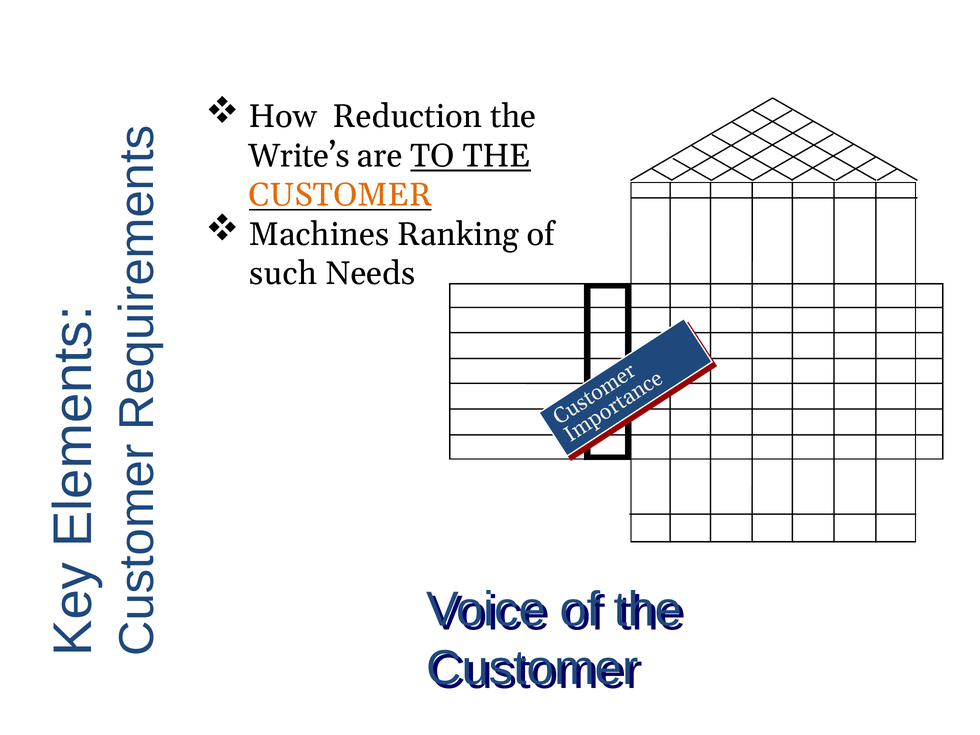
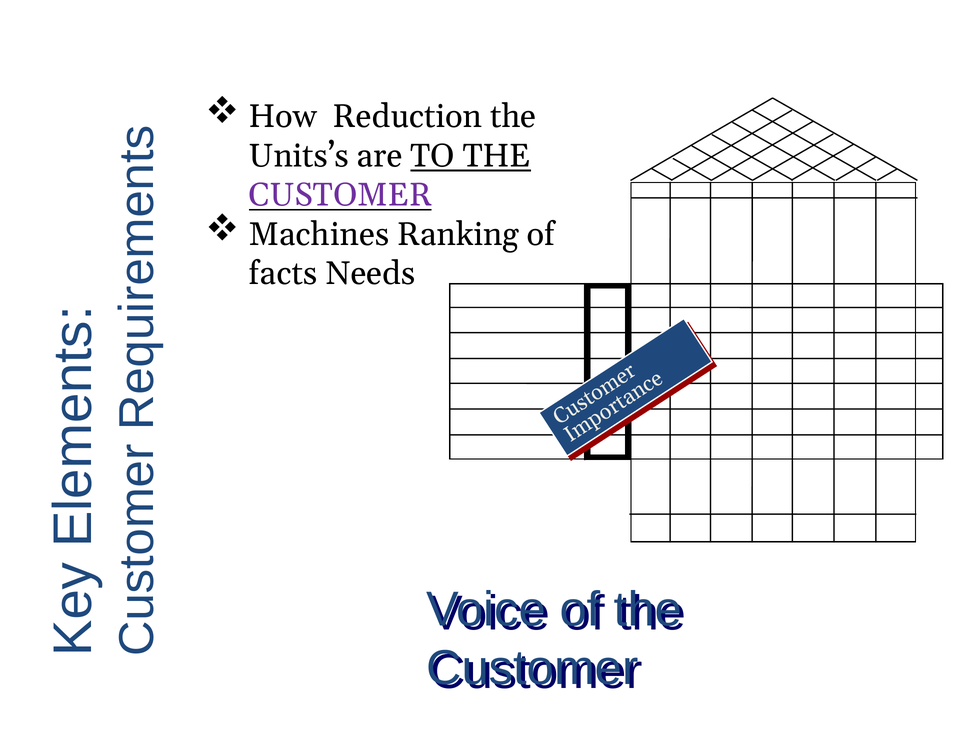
Write’s: Write’s -> Units’s (299, 156)
CUSTOMER colour: orange -> purple (340, 195)
such: such -> facts (283, 273)
